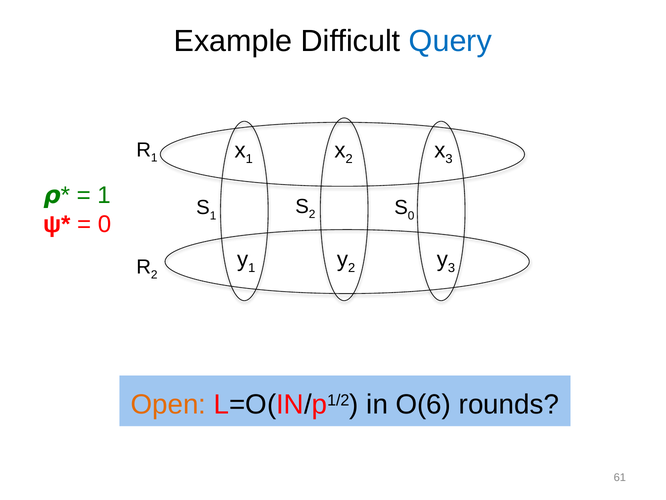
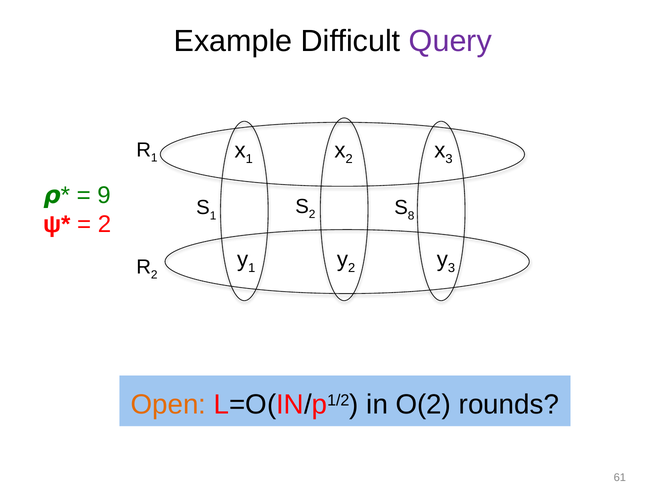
Query colour: blue -> purple (450, 41)
1: 1 -> 9 (104, 195)
0: 0 -> 8 (411, 215)
0: 0 -> 2 (105, 224)
O(6: O(6 -> O(2 (423, 404)
